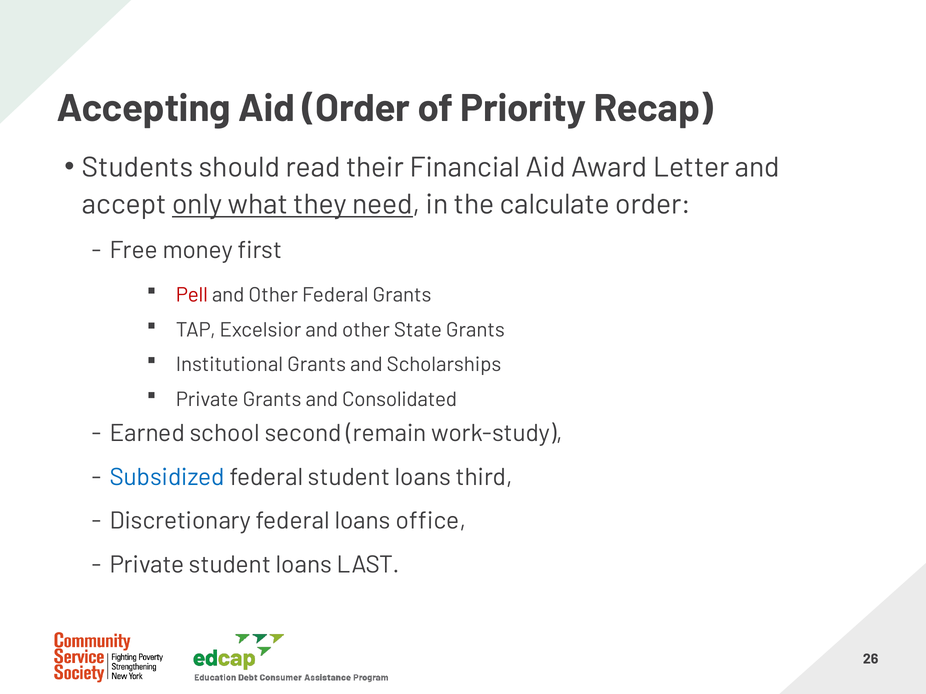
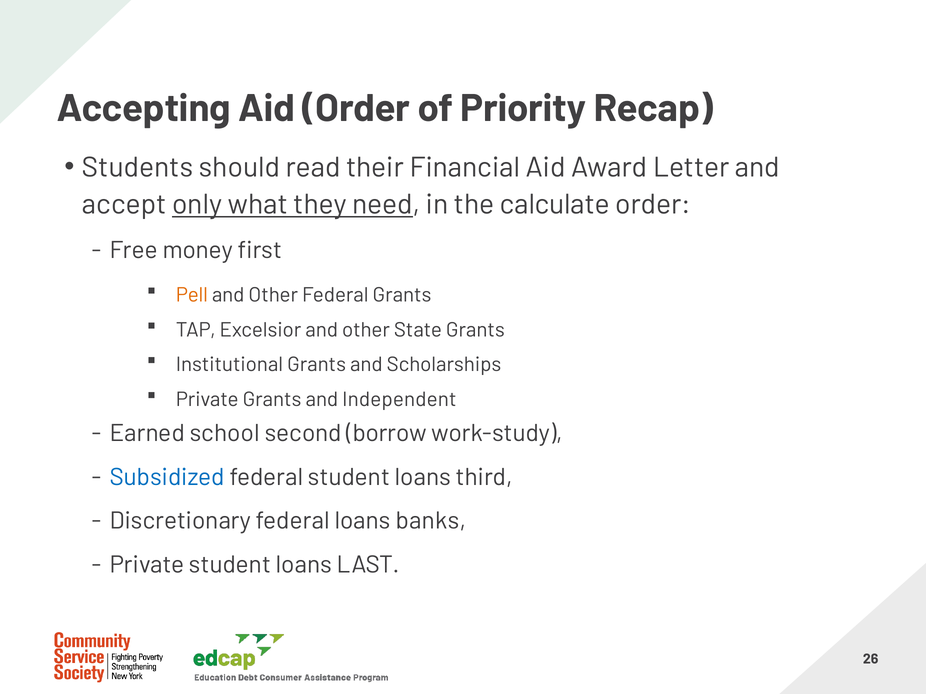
Pell colour: red -> orange (192, 295)
Consolidated: Consolidated -> Independent (399, 400)
remain: remain -> borrow (387, 434)
office: office -> banks (431, 521)
